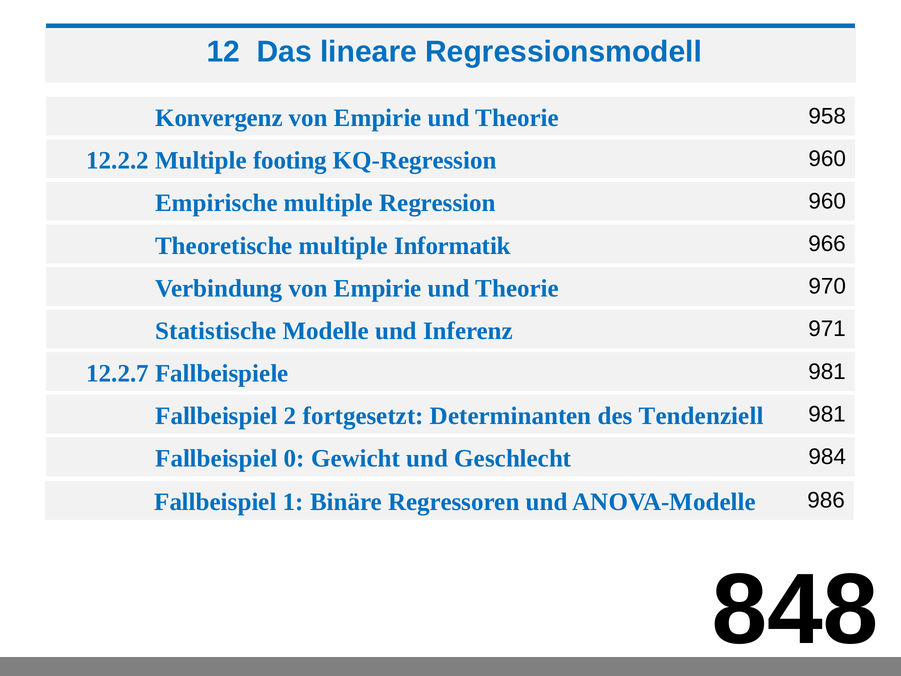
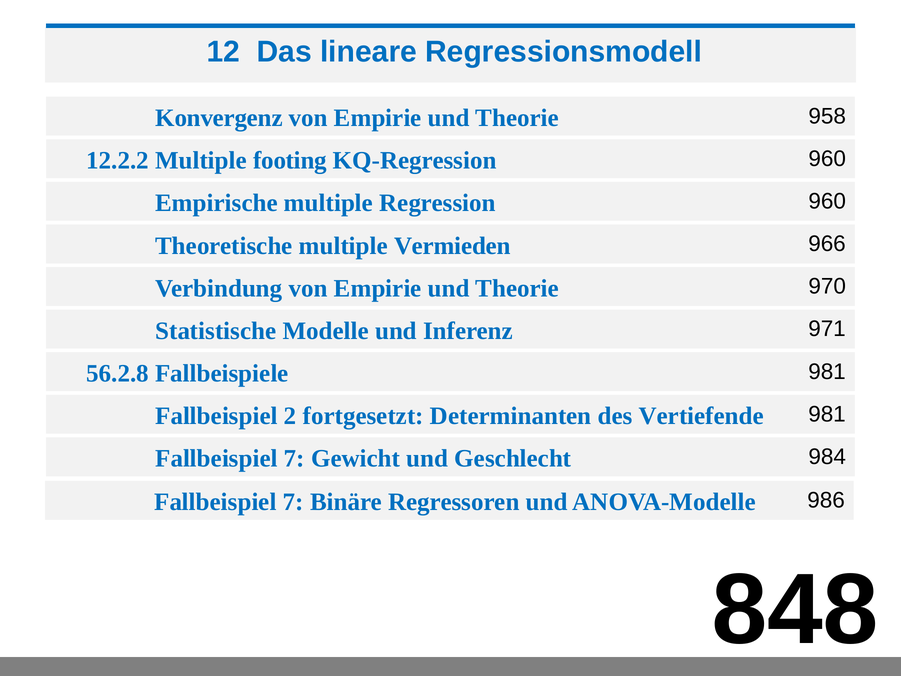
Informatik: Informatik -> Vermieden (452, 246)
12.2.7: 12.2.7 -> 56.2.8 (118, 373)
Tendenziell: Tendenziell -> Vertiefende (701, 416)
0: 0 -> 7 (294, 458)
1: 1 -> 7 (293, 502)
